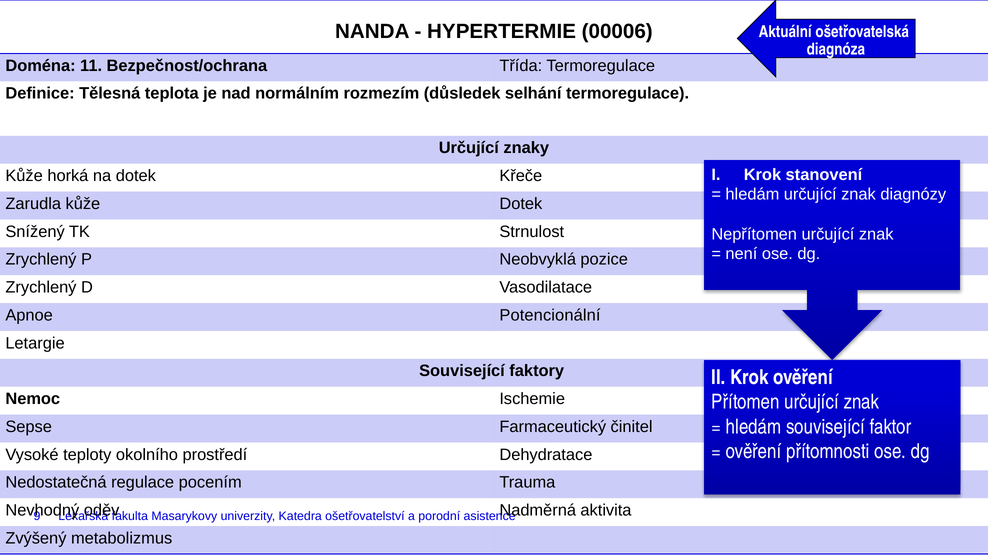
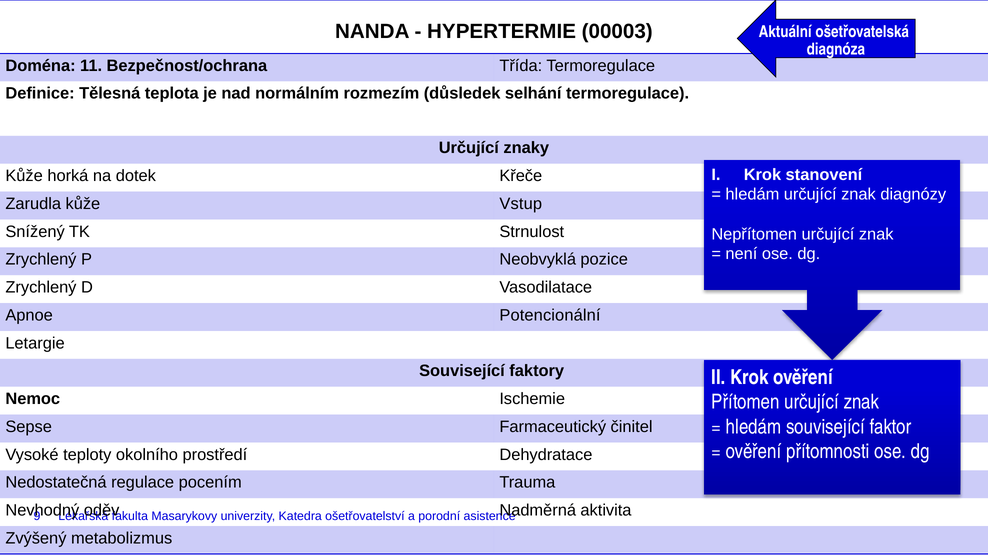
00006: 00006 -> 00003 (617, 31)
kůže Dotek: Dotek -> Vstup (521, 204)
